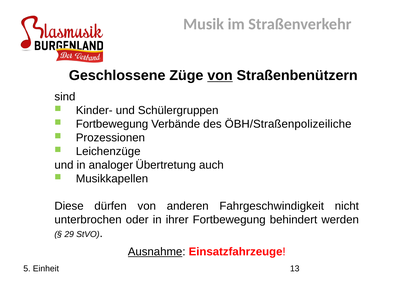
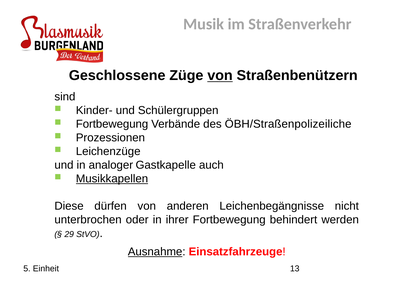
Übertretung: Übertretung -> Gastkapelle (166, 165)
Musikkapellen underline: none -> present (112, 179)
Fahrgeschwindigkeit: Fahrgeschwindigkeit -> Leichenbegängnisse (272, 206)
